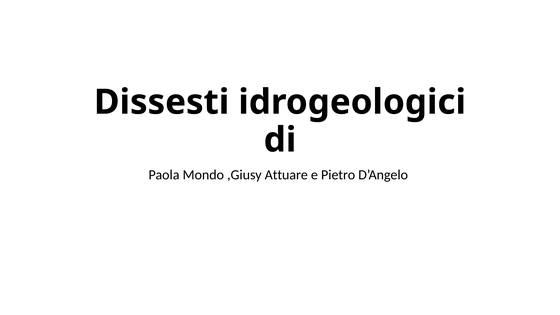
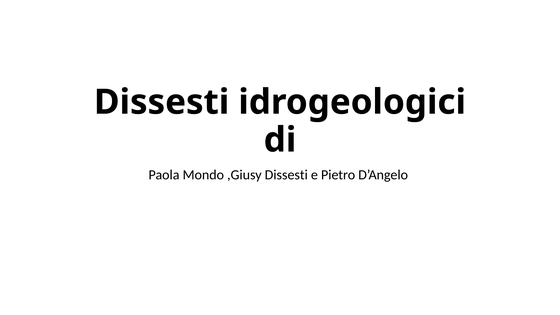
,Giusy Attuare: Attuare -> Dissesti (286, 175)
